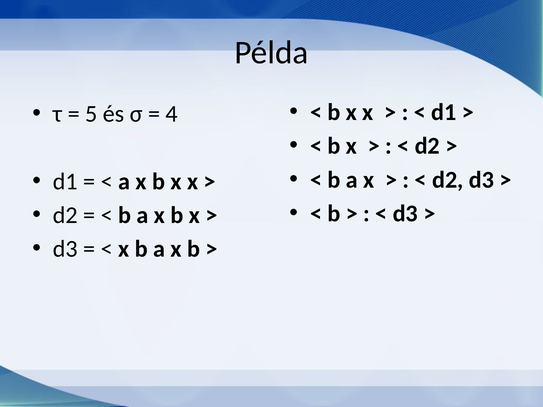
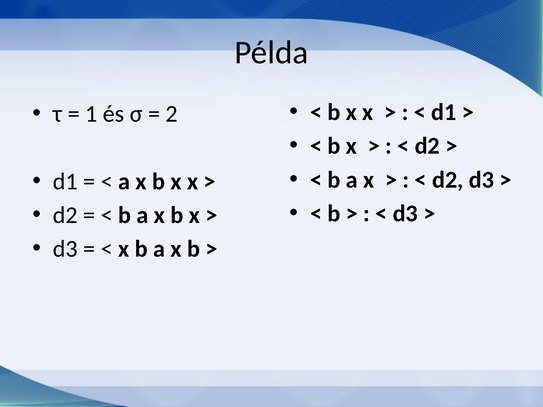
5: 5 -> 1 (91, 114)
4: 4 -> 2 (172, 114)
